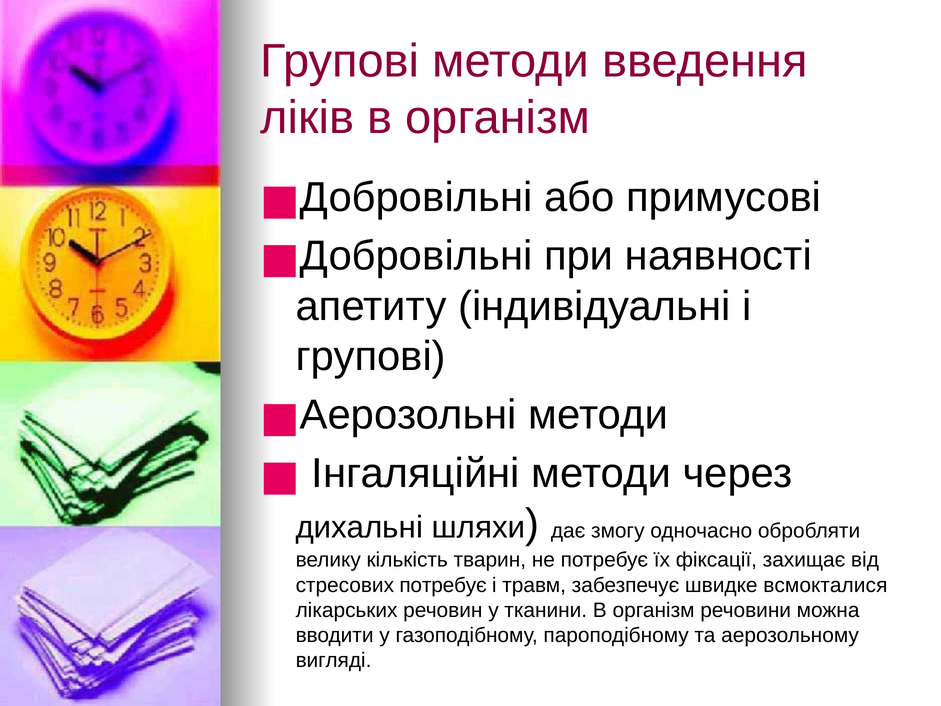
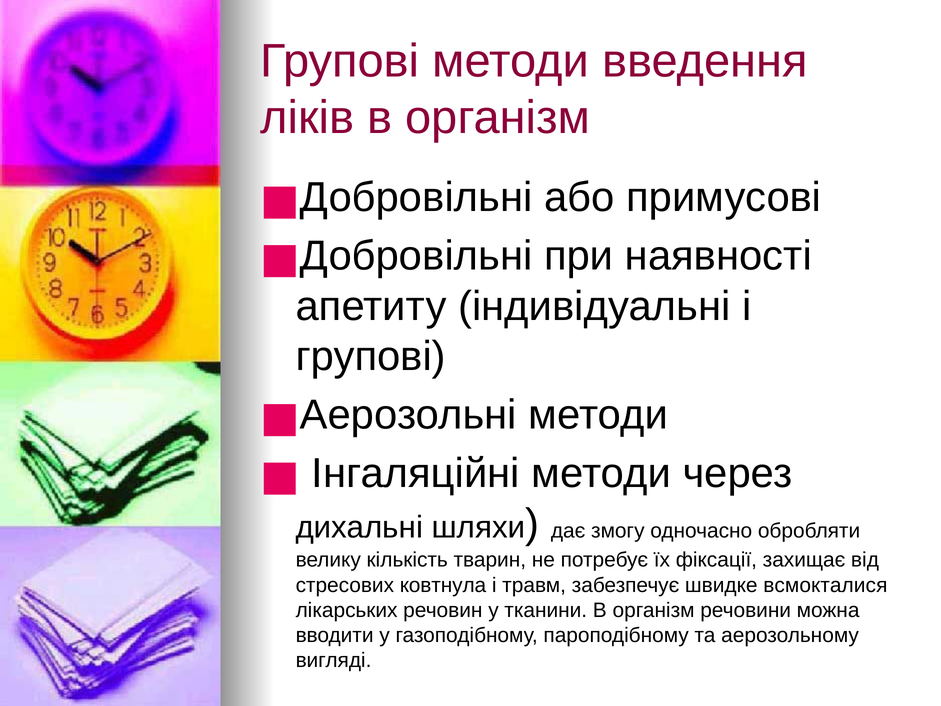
стресових потребує: потребує -> ковтнула (443, 585)
